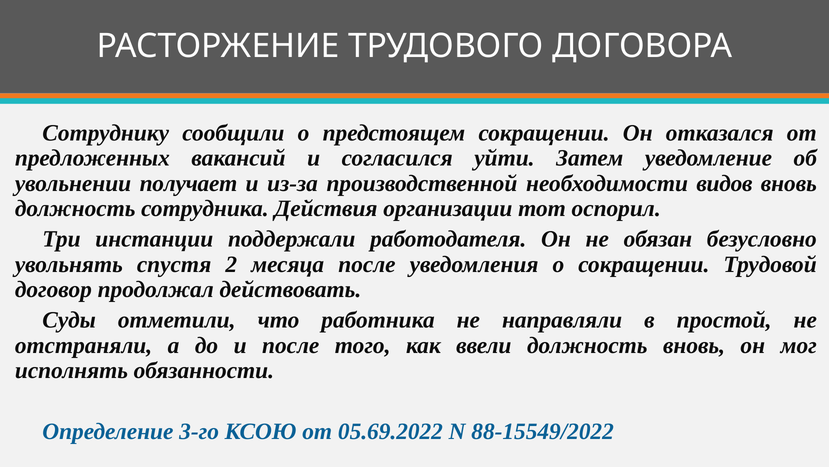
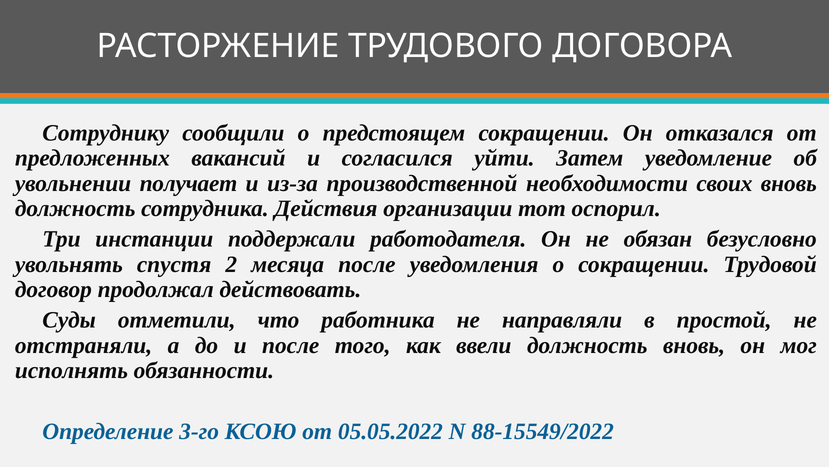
видов: видов -> своих (724, 183)
05.69.2022: 05.69.2022 -> 05.05.2022 (390, 431)
